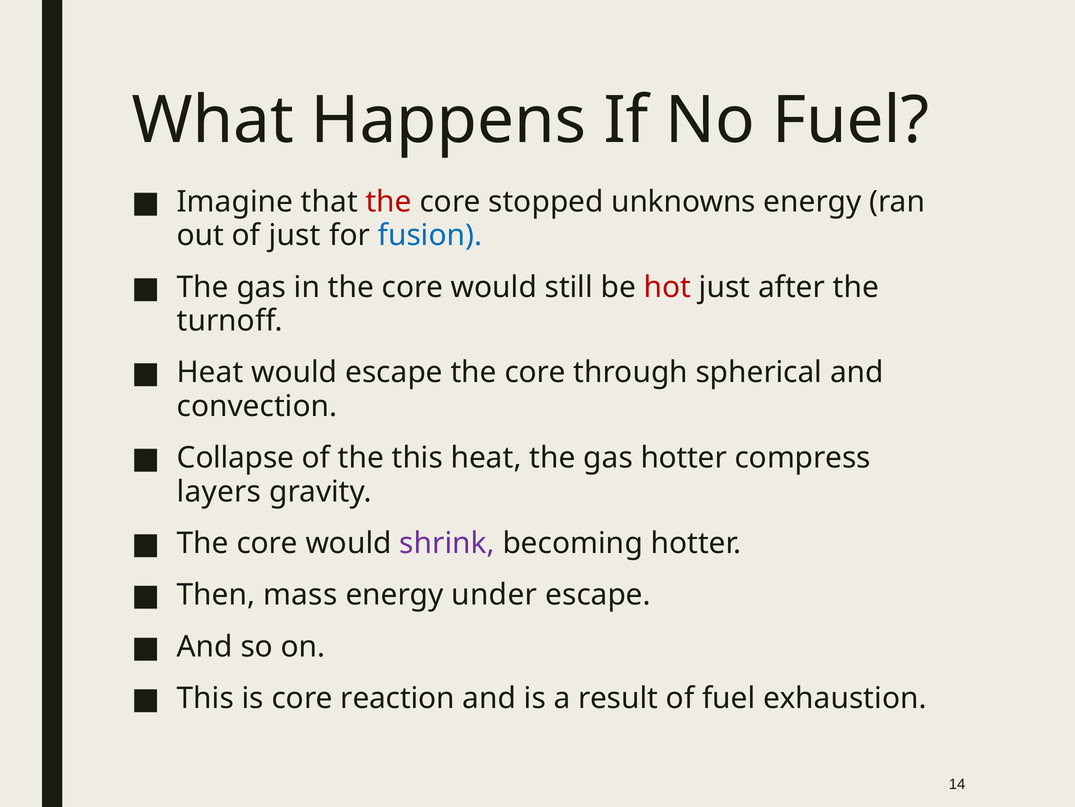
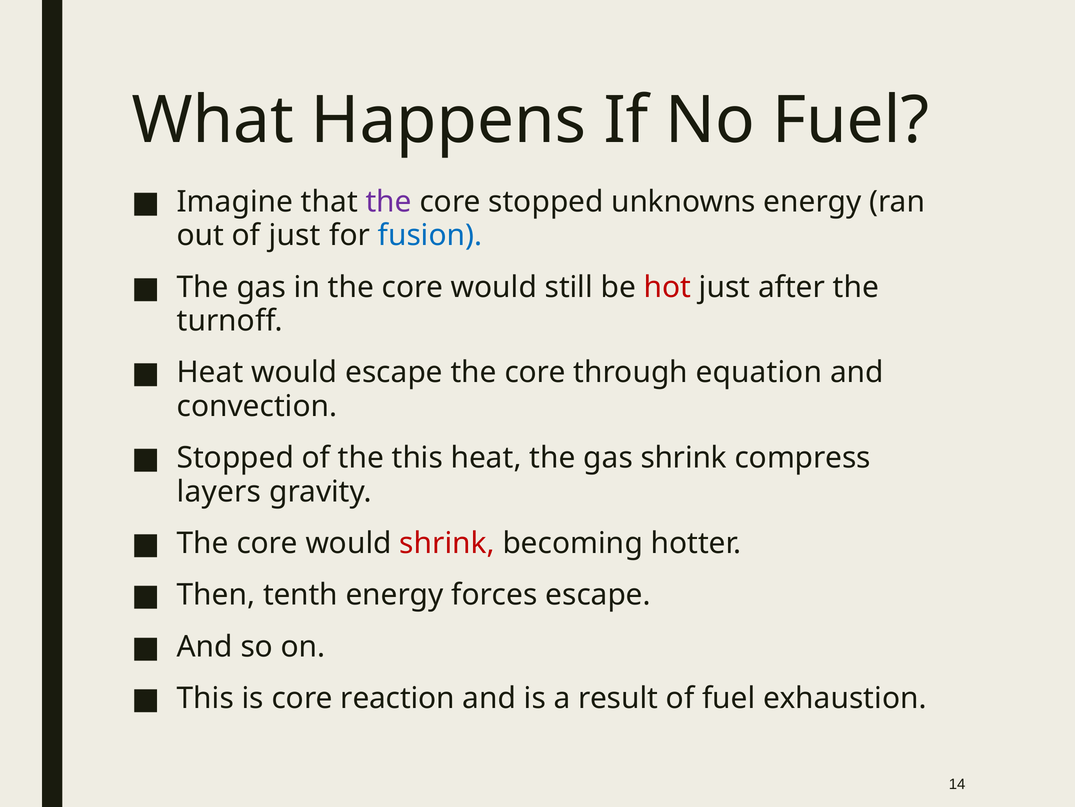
the colour: red -> purple (389, 202)
spherical: spherical -> equation (759, 372)
Collapse: Collapse -> Stopped (235, 458)
gas hotter: hotter -> shrink (684, 458)
shrink colour: purple -> red (447, 543)
mass: mass -> tenth (300, 595)
under: under -> forces (494, 595)
